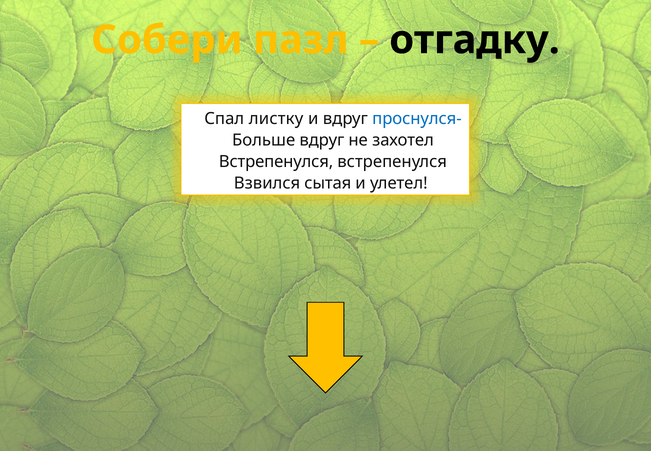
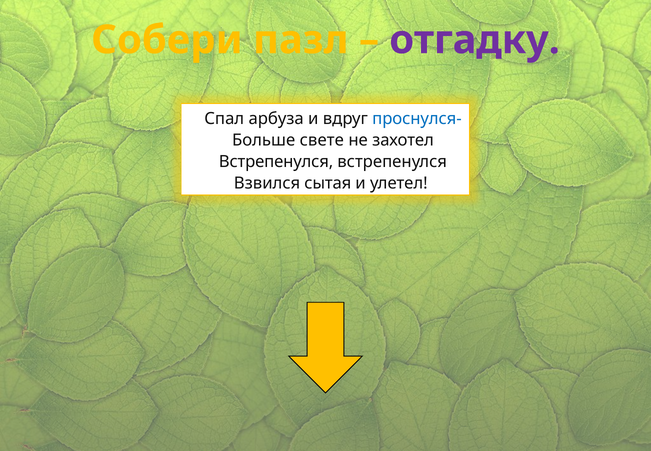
отгадку colour: black -> purple (475, 40)
листку: листку -> арбуза (276, 119)
Больше вдруг: вдруг -> свете (322, 140)
